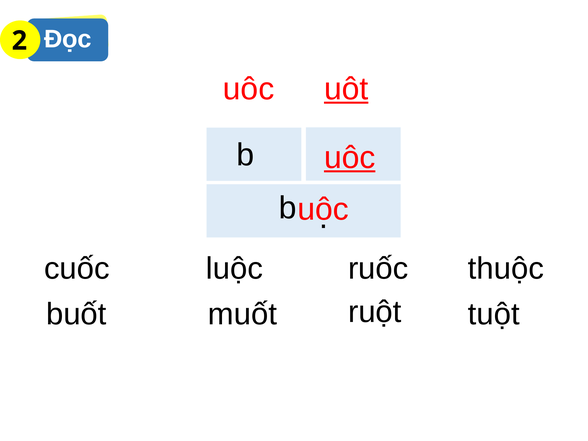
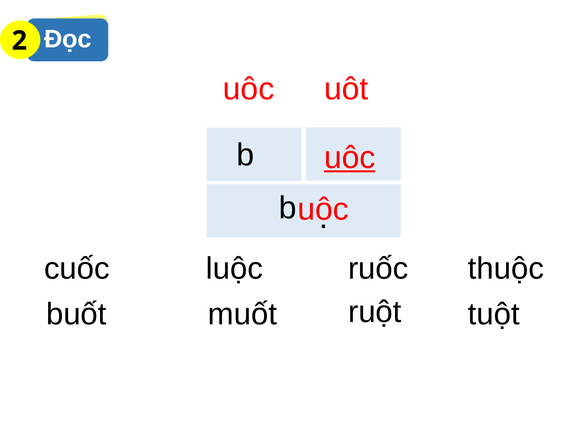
uôt underline: present -> none (346, 89)
